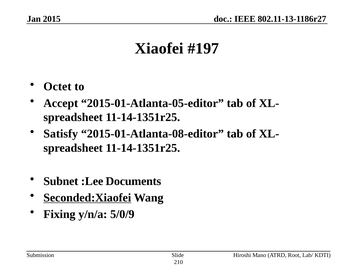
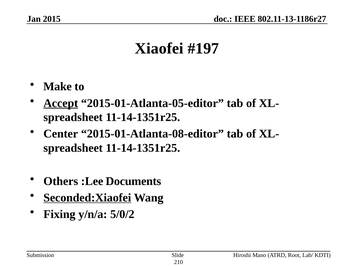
Octet: Octet -> Make (58, 86)
Accept underline: none -> present (61, 103)
Satisfy: Satisfy -> Center (61, 134)
Subnet: Subnet -> Others (61, 181)
5/0/9: 5/0/9 -> 5/0/2 (122, 214)
